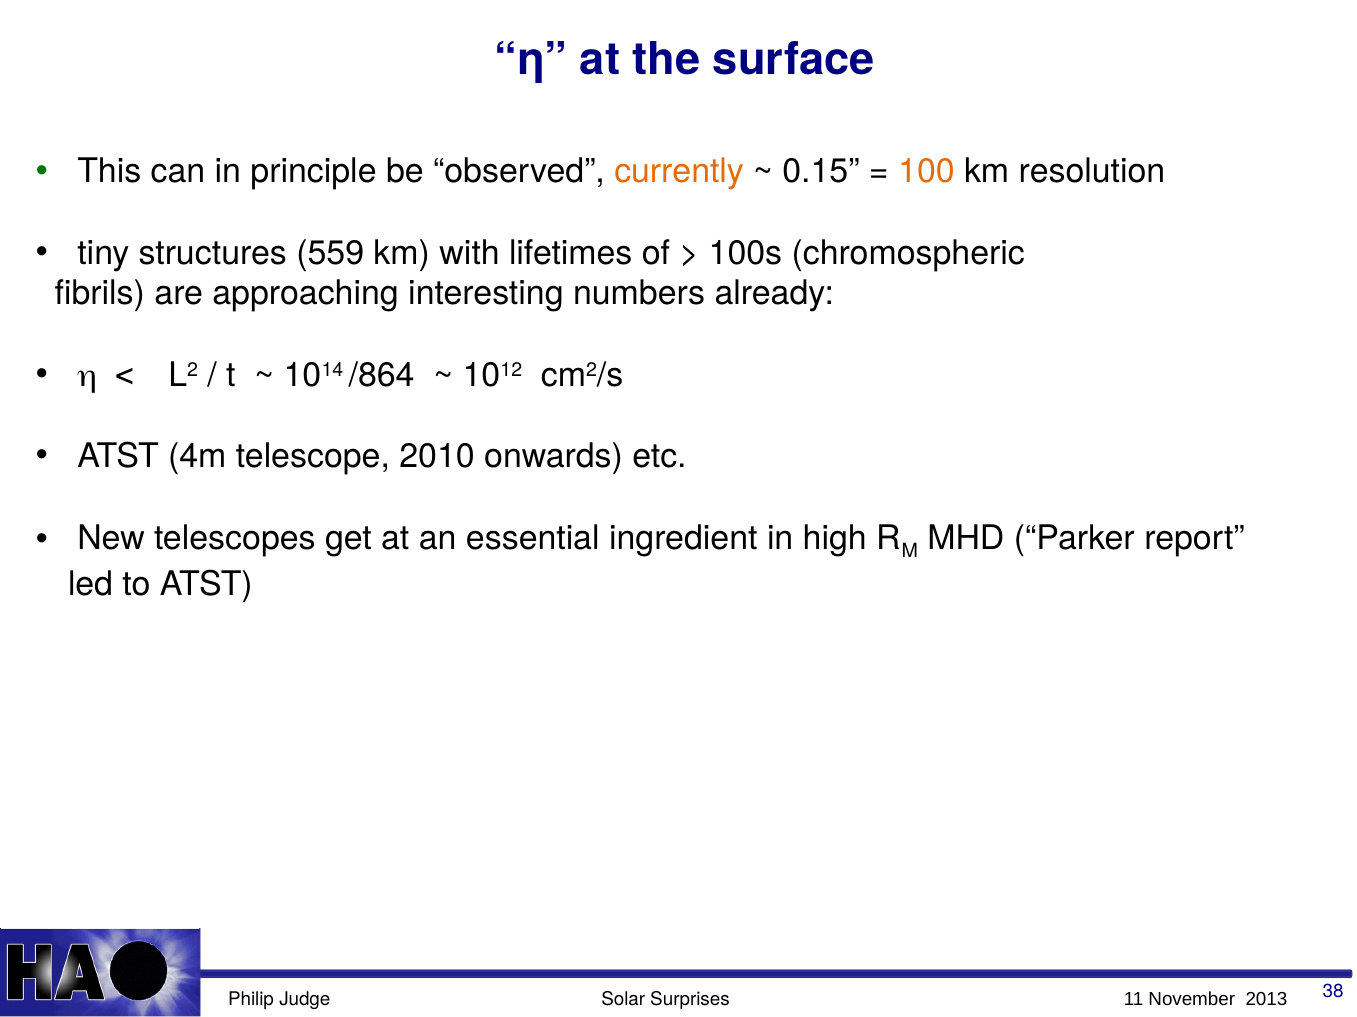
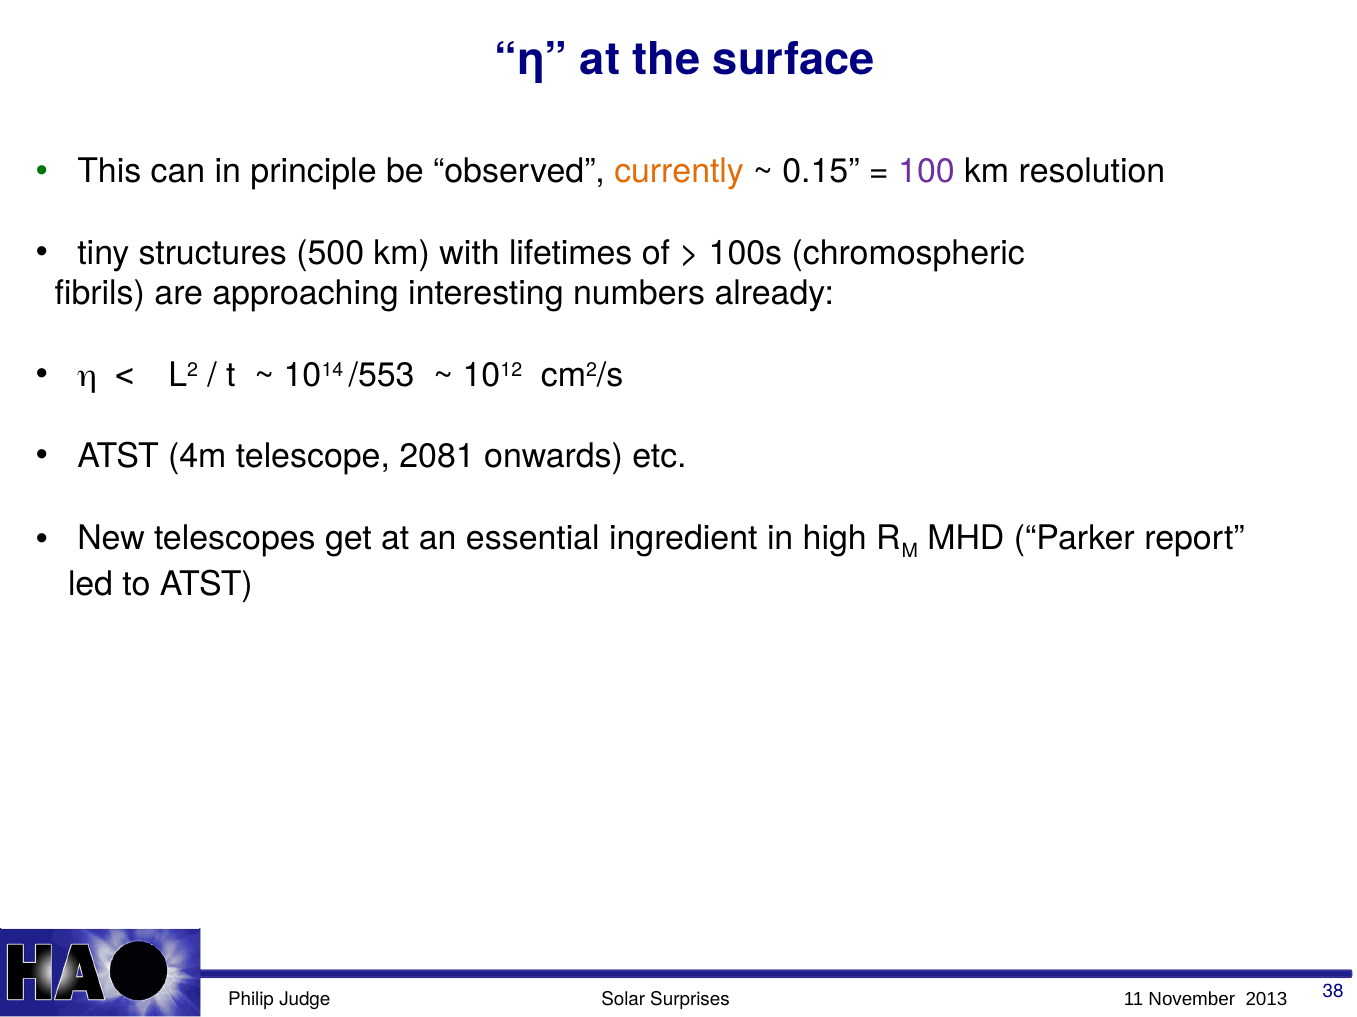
100 colour: orange -> purple (926, 172)
559: 559 -> 500 (330, 253)
/864: /864 -> /553 (382, 375)
2010: 2010 -> 2081 (437, 457)
